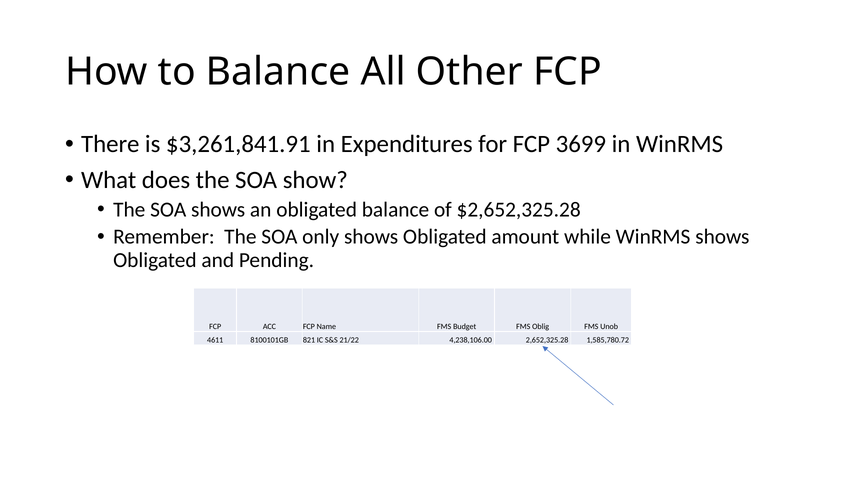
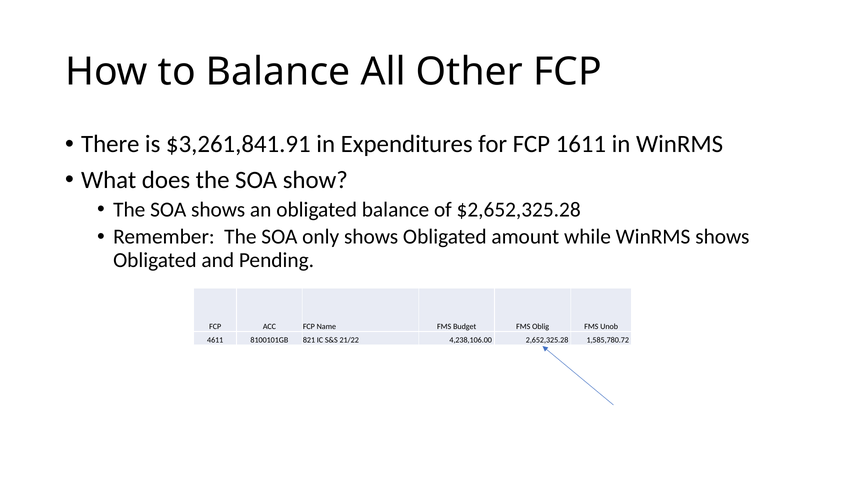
3699: 3699 -> 1611 (581, 144)
